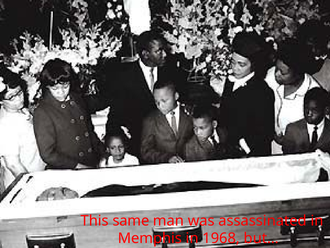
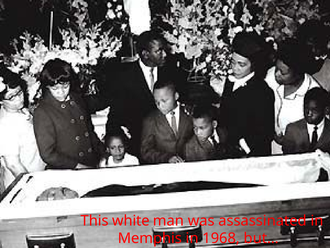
same: same -> white (131, 220)
